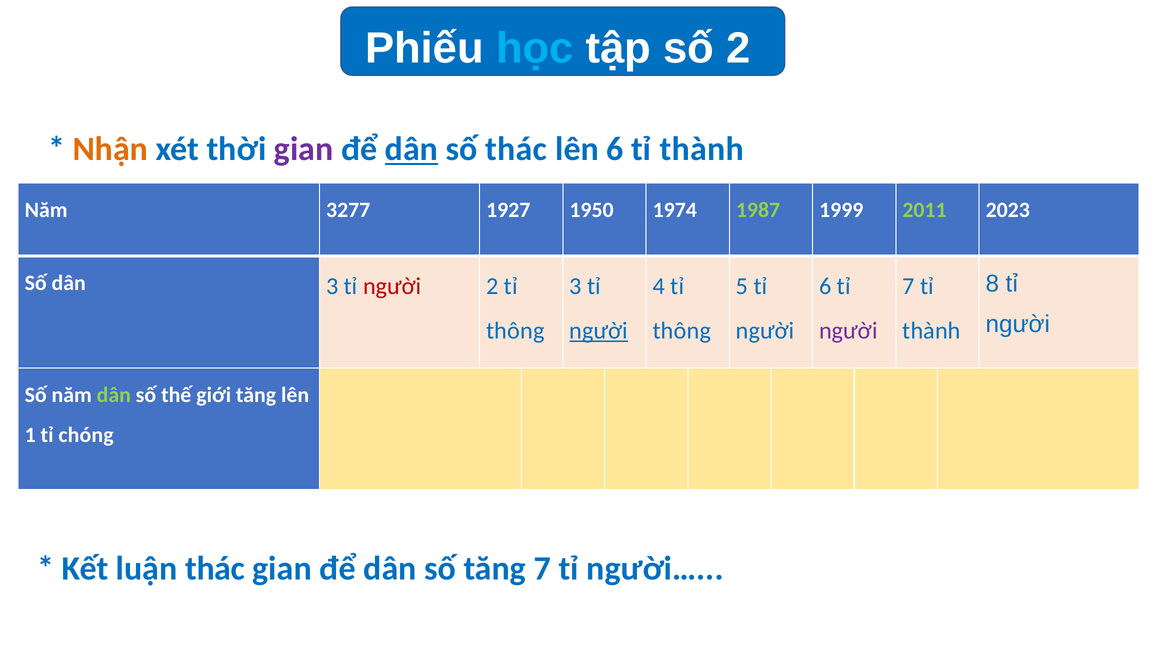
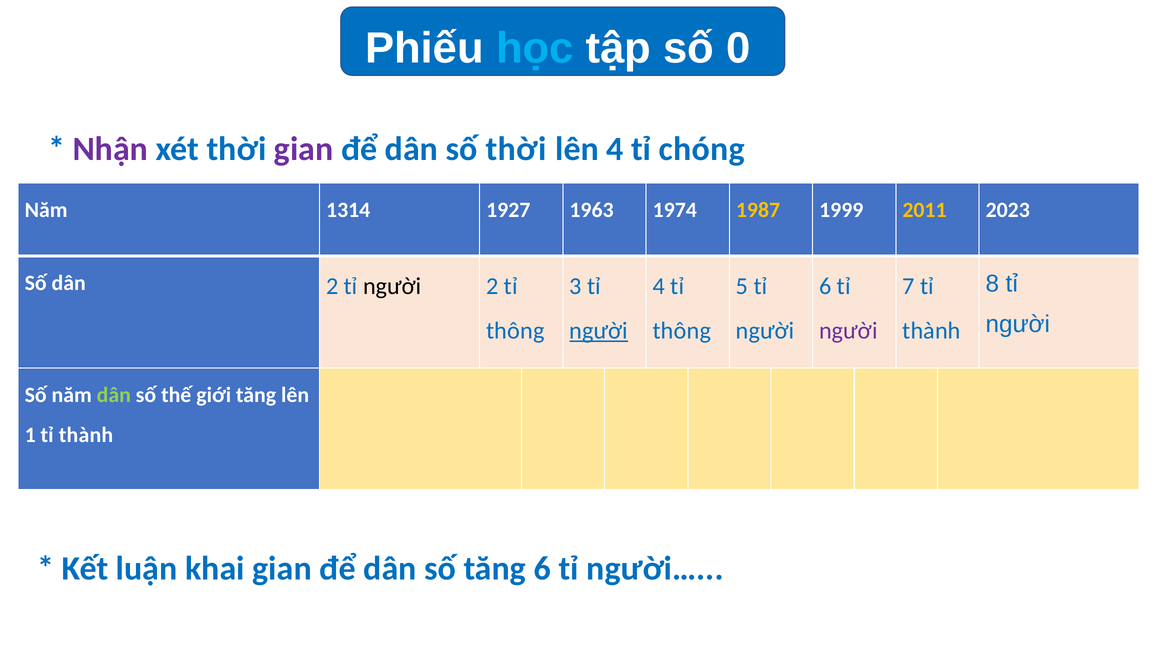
số 2: 2 -> 0 (738, 48)
Nhận colour: orange -> purple (110, 149)
dân underline: present -> none (411, 149)
số thác: thác -> thời (516, 149)
lên 6: 6 -> 4 (615, 149)
thành: thành -> chóng (702, 149)
3277: 3277 -> 1314 (348, 210)
1950: 1950 -> 1963 (592, 210)
1987 colour: light green -> yellow (758, 210)
2011 colour: light green -> yellow (924, 210)
dân 3: 3 -> 2 (332, 286)
người colour: red -> black (392, 286)
1 tỉ chóng: chóng -> thành (86, 435)
luận thác: thác -> khai (215, 569)
tăng 7: 7 -> 6 (542, 569)
